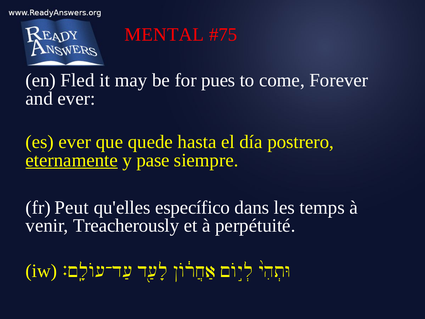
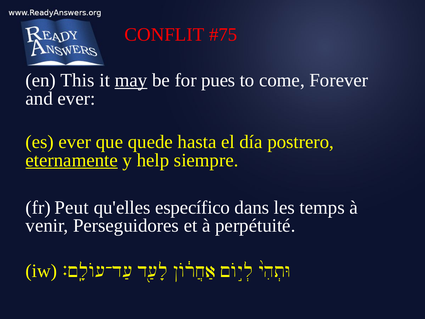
MENTAL: MENTAL -> CONFLIT (164, 35)
Fled: Fled -> This (78, 80)
may underline: none -> present (131, 80)
pase: pase -> help (153, 160)
Treacherously: Treacherously -> Perseguidores (126, 225)
